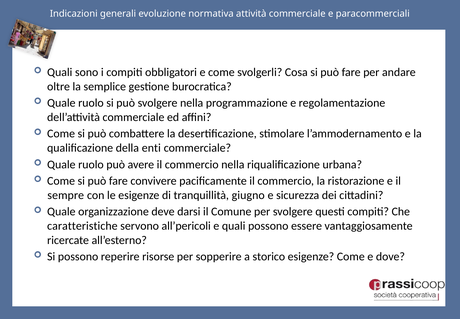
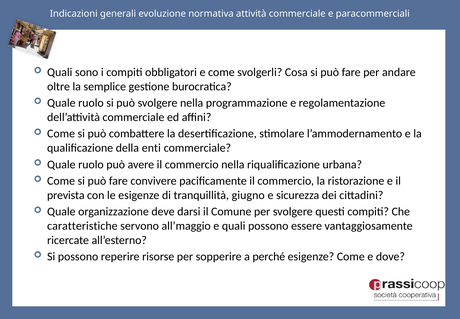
sempre: sempre -> prevista (66, 195)
all’pericoli: all’pericoli -> all’maggio (186, 226)
storico: storico -> perché (269, 256)
